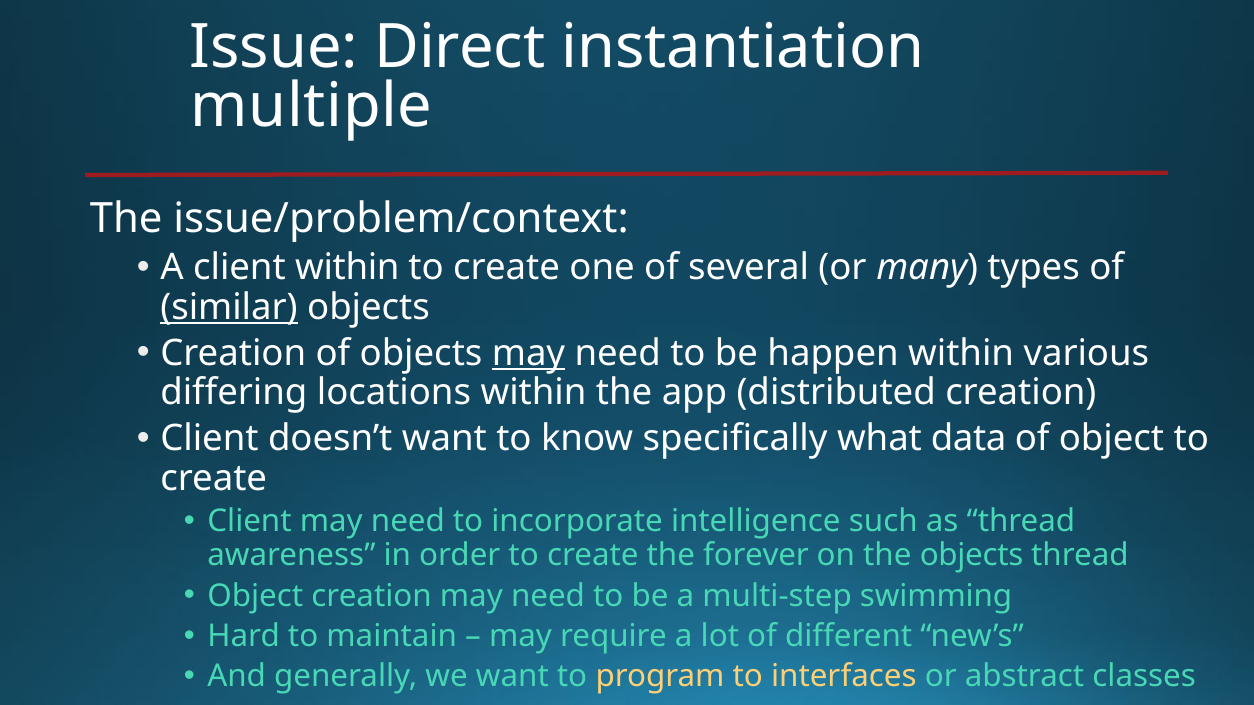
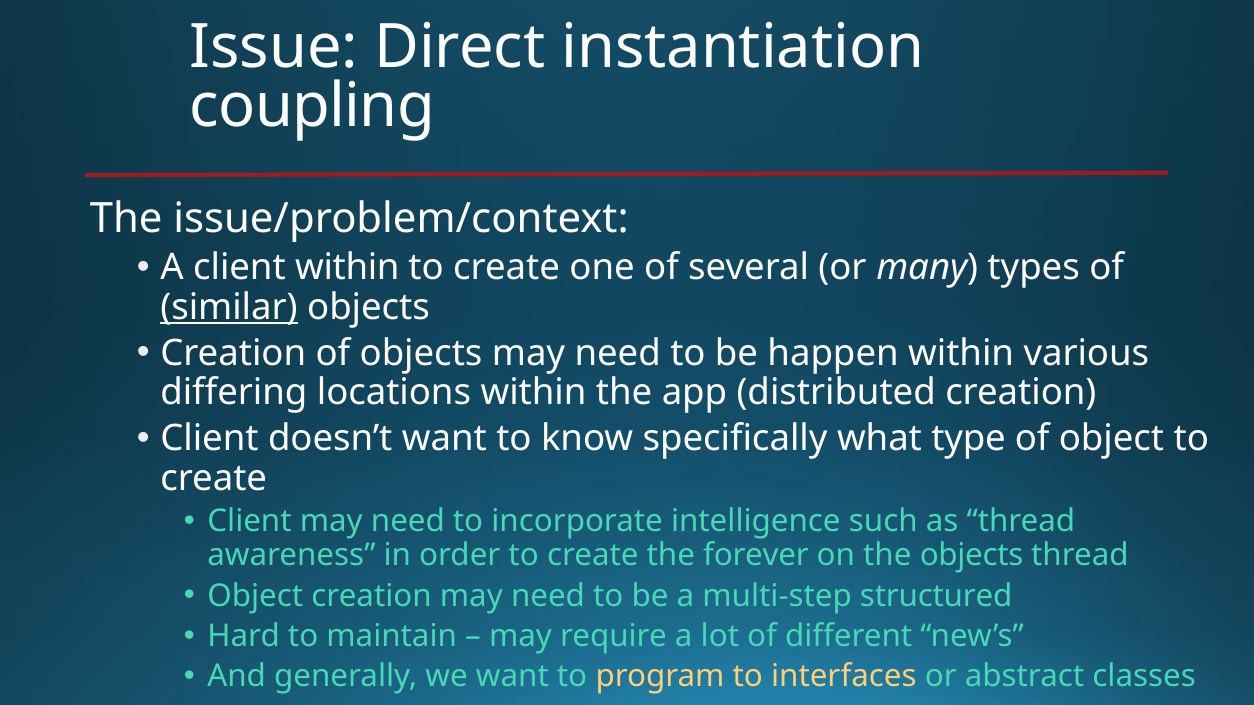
multiple: multiple -> coupling (312, 107)
may underline: present -> none (529, 354)
data: data -> type (969, 439)
swimming: swimming -> structured (936, 596)
